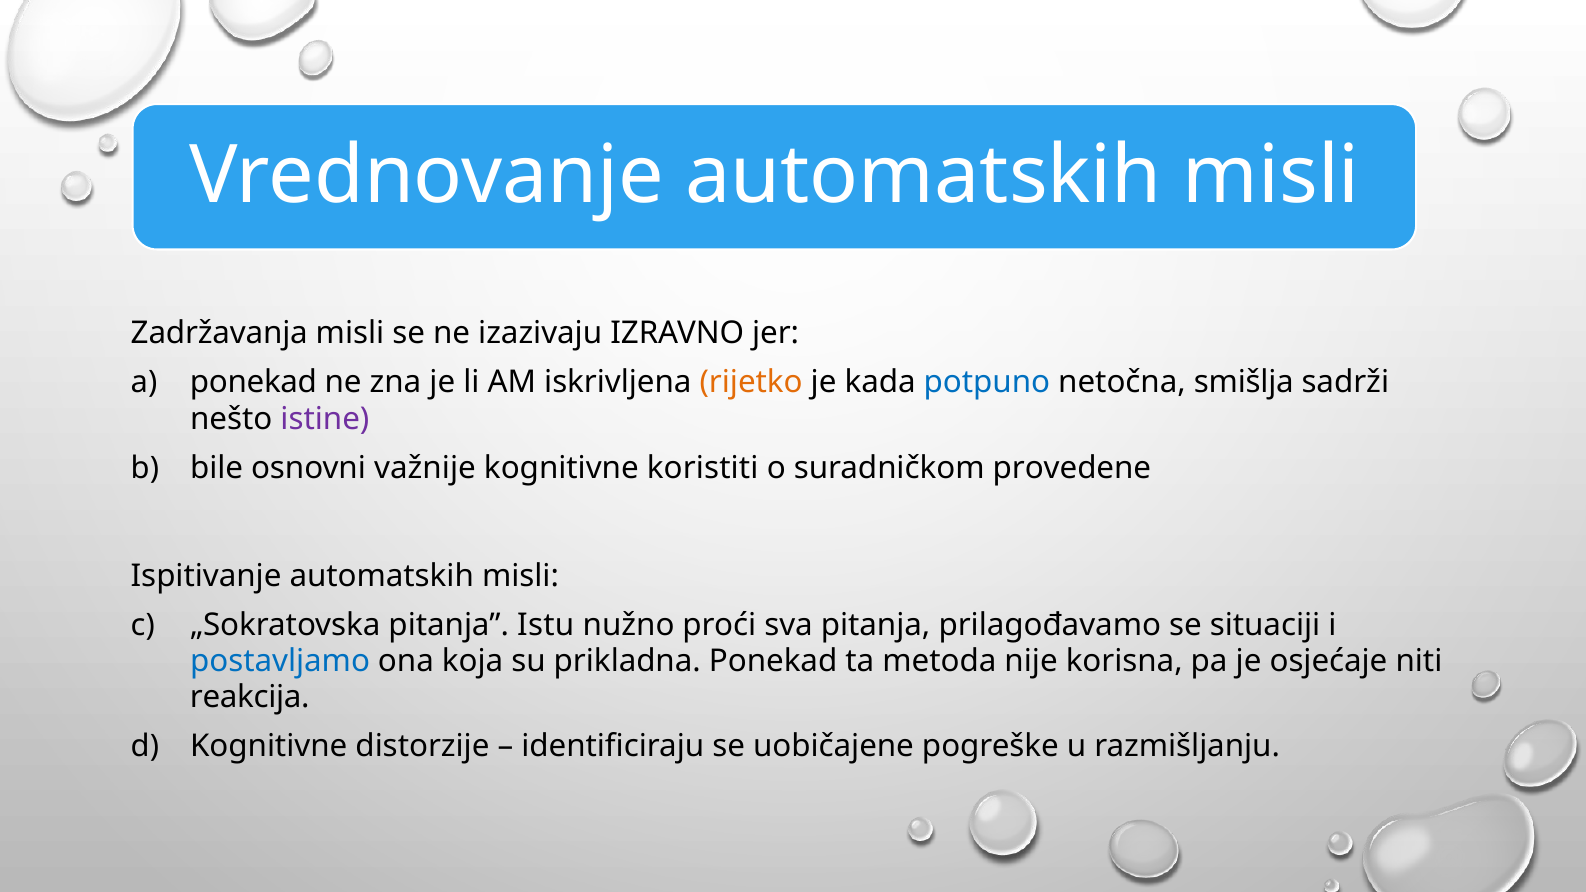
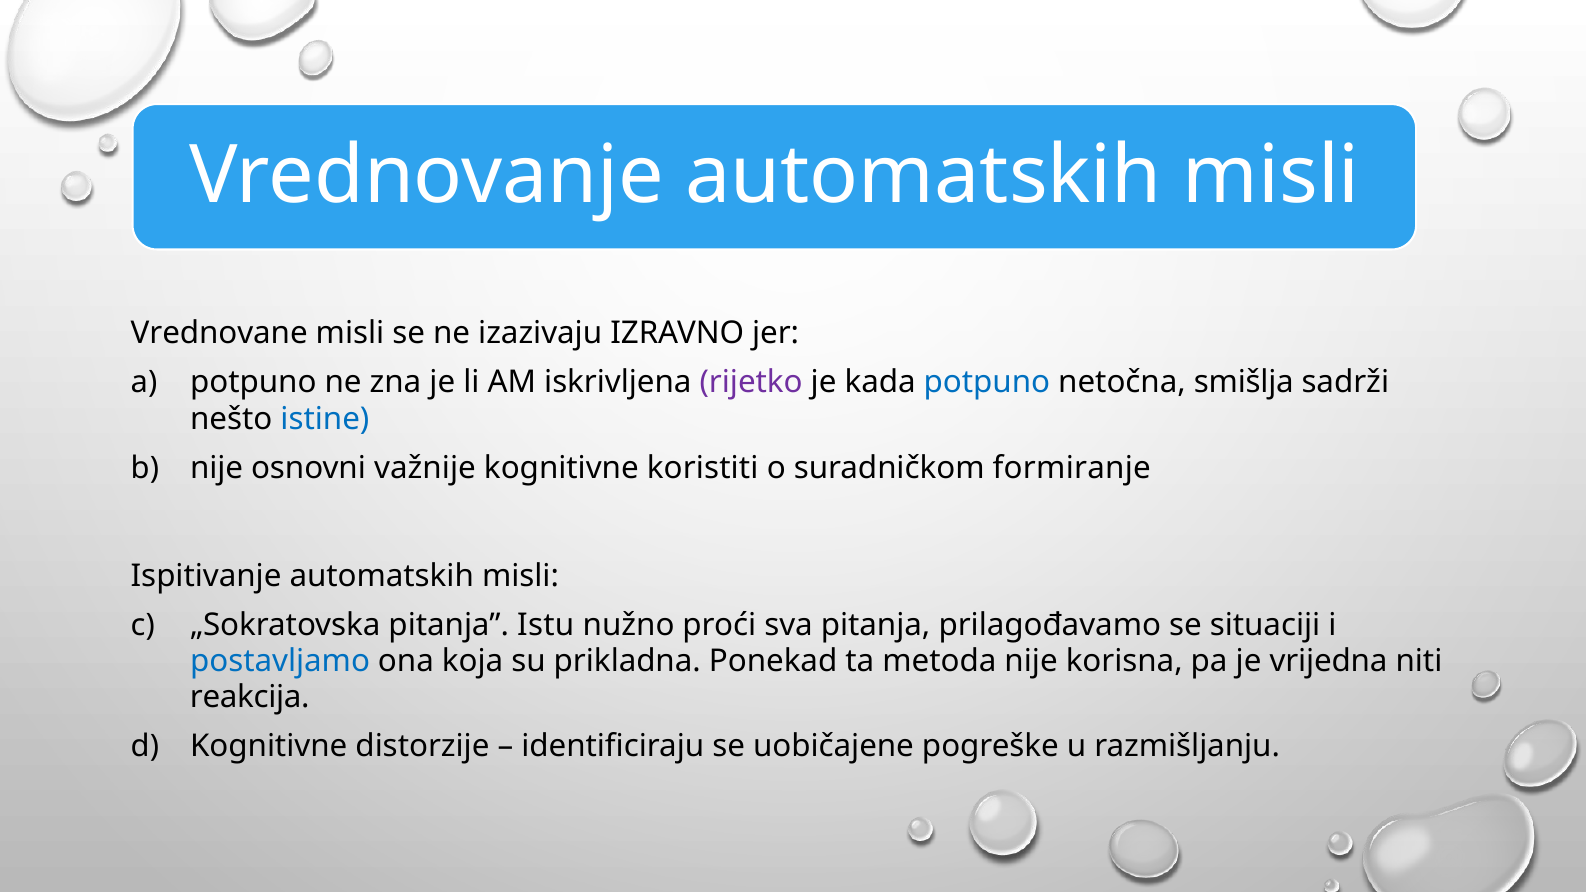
Zadržavanja: Zadržavanja -> Vrednovane (219, 333)
ponekad: ponekad -> potpuno (253, 383)
rijetko colour: orange -> purple (751, 383)
istine colour: purple -> blue (325, 419)
bile: bile -> nije (217, 468)
provedene: provedene -> formiranje (1072, 468)
osjećaje: osjećaje -> vrijedna (1329, 661)
